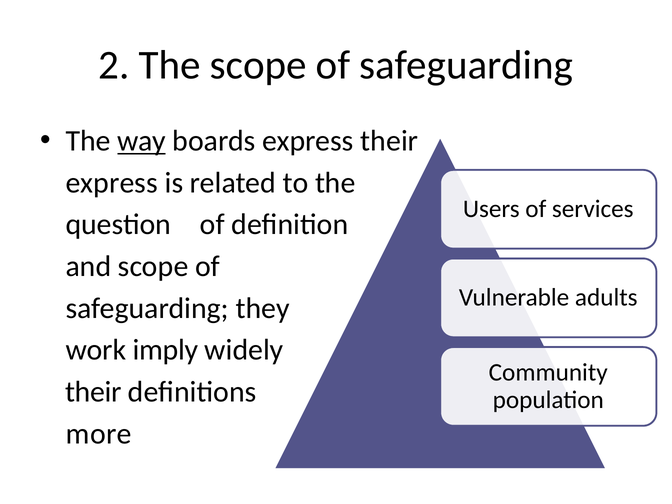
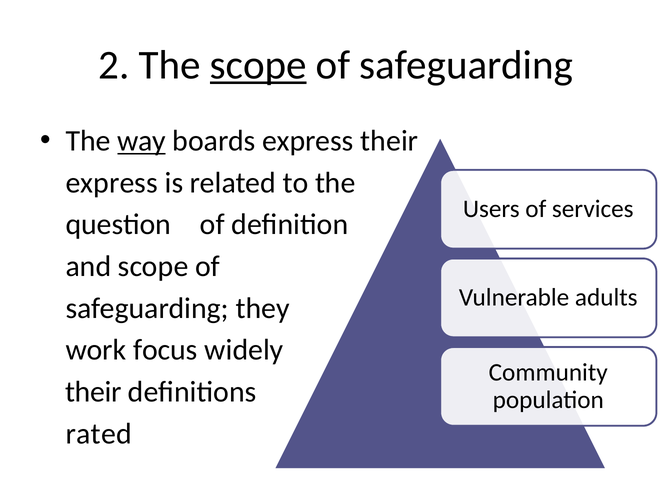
scope underline: none -> present (258, 65)
imply: imply -> focus (165, 350)
more: more -> rated (99, 434)
